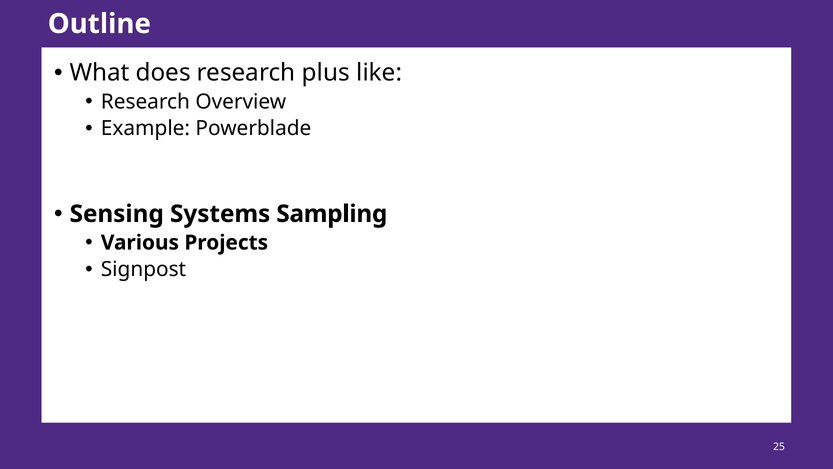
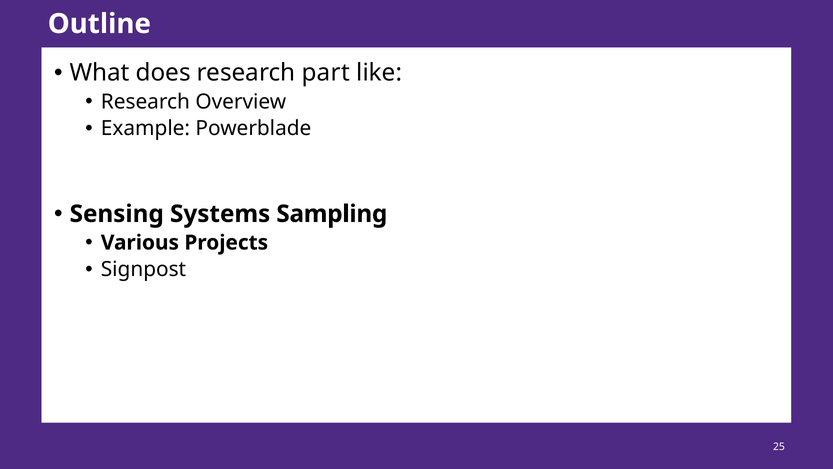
plus: plus -> part (326, 73)
